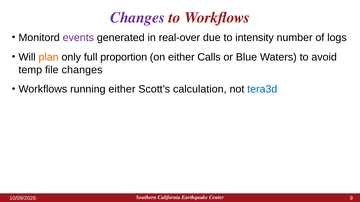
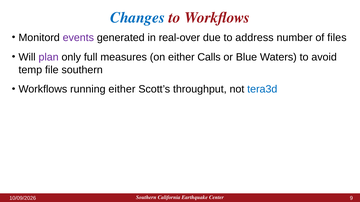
Changes colour: purple -> blue (138, 18)
intensity: intensity -> address (254, 38)
logs: logs -> files (337, 38)
plan colour: orange -> purple (49, 57)
proportion: proportion -> measures (124, 57)
file changes: changes -> southern (82, 70)
calculation: calculation -> throughput (200, 89)
